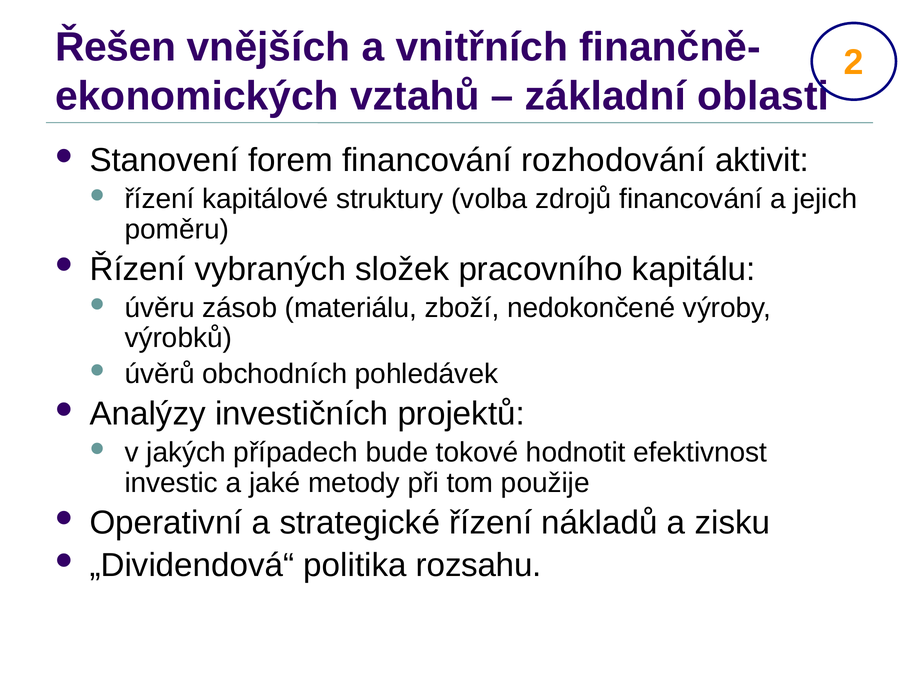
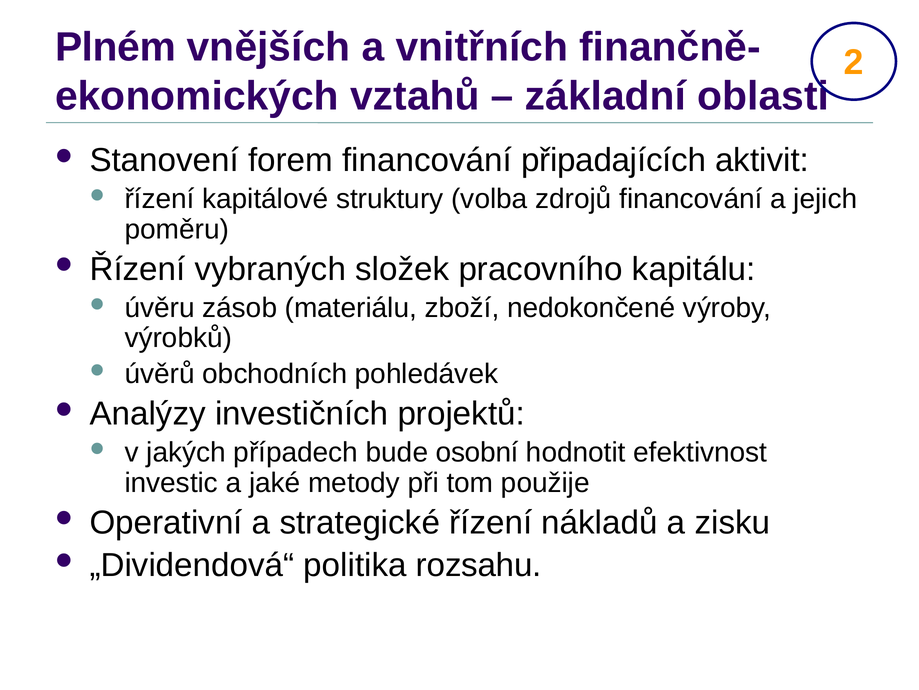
Řešen: Řešen -> Plném (115, 47)
rozhodování: rozhodování -> připadajících (614, 160)
tokové: tokové -> osobní (477, 452)
